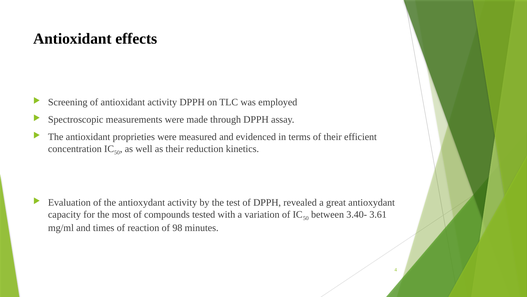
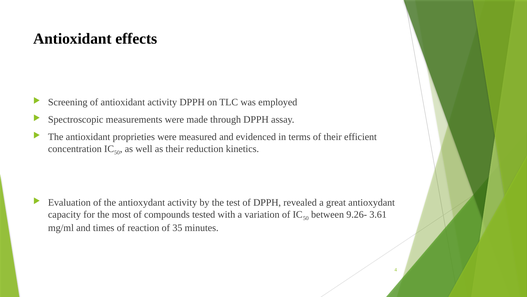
3.40-: 3.40- -> 9.26- (357, 214)
98: 98 -> 35 (177, 228)
